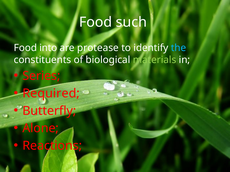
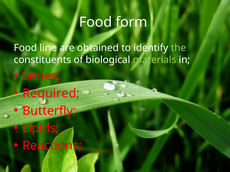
such: such -> form (131, 22)
into: into -> line (48, 48)
protease: protease -> obtained (98, 48)
the colour: light blue -> light green (179, 48)
Alone: Alone -> Lipids (41, 129)
